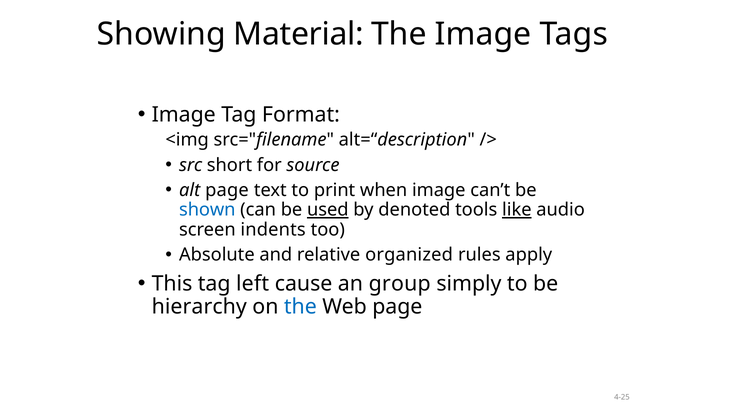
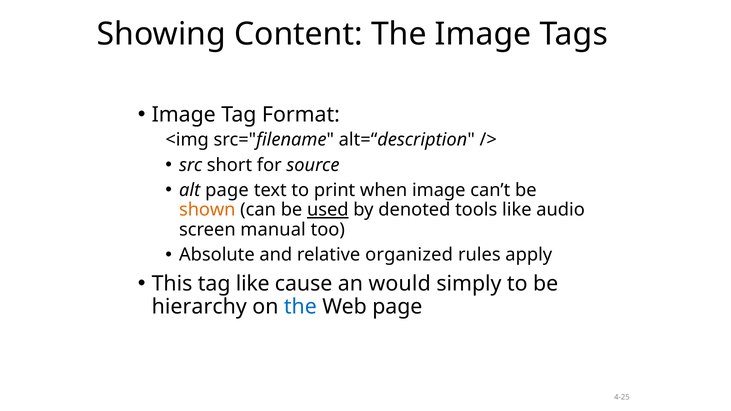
Material: Material -> Content (298, 34)
shown colour: blue -> orange (207, 210)
like underline: present -> none (517, 210)
indents: indents -> manual (273, 230)
tag left: left -> like (253, 284)
group: group -> would (400, 284)
